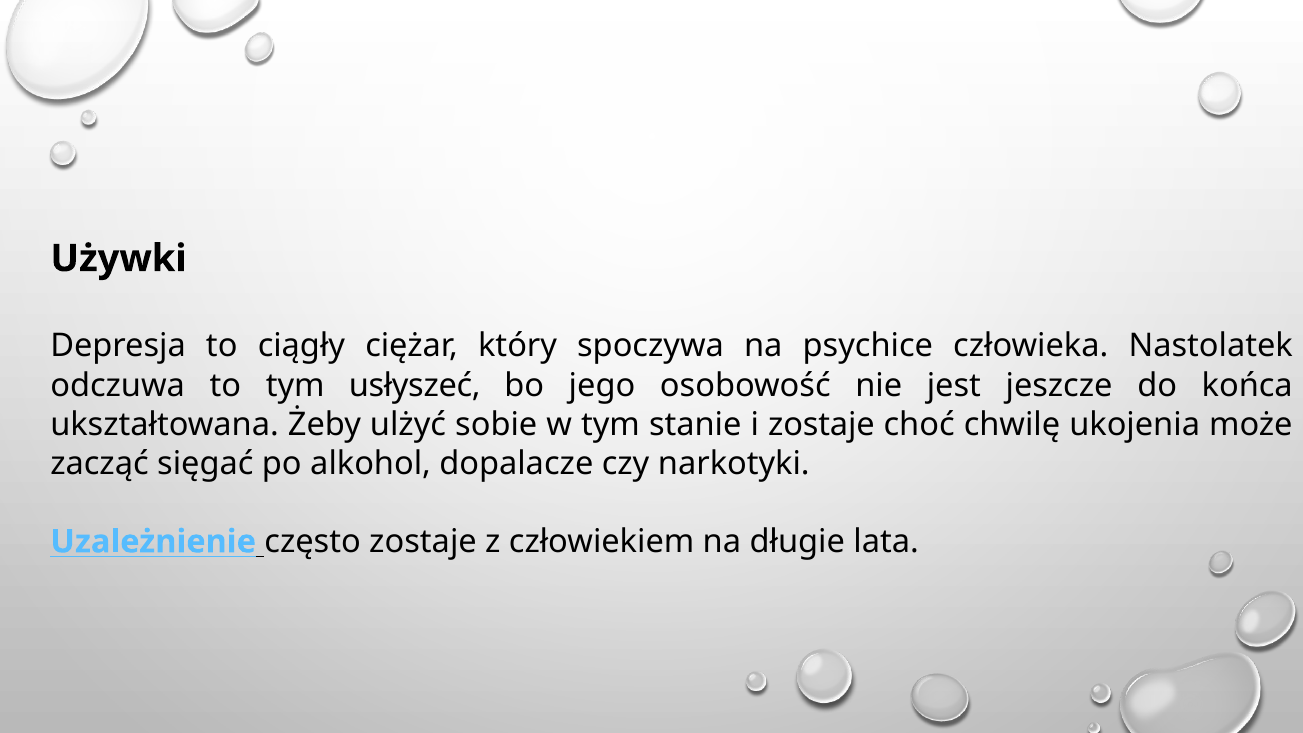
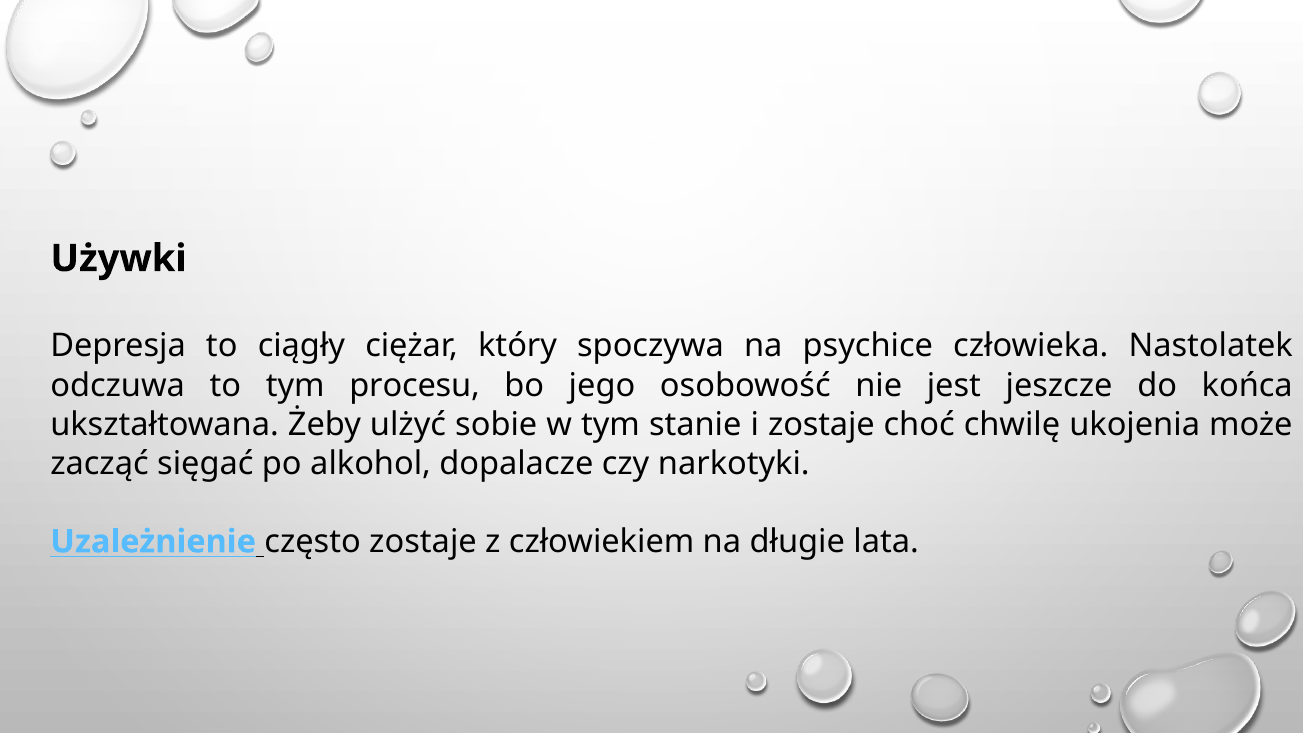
usłyszeć: usłyszeć -> procesu (415, 385)
